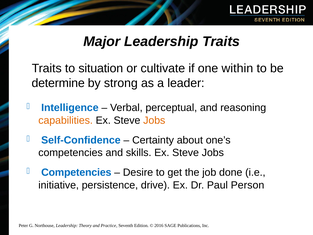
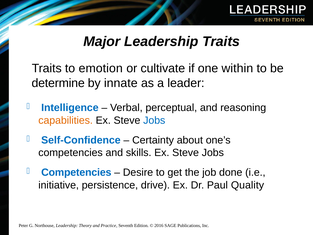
situation: situation -> emotion (101, 68)
strong: strong -> innate (121, 83)
Jobs colour: orange -> blue (154, 120)
Person: Person -> Quality (248, 185)
